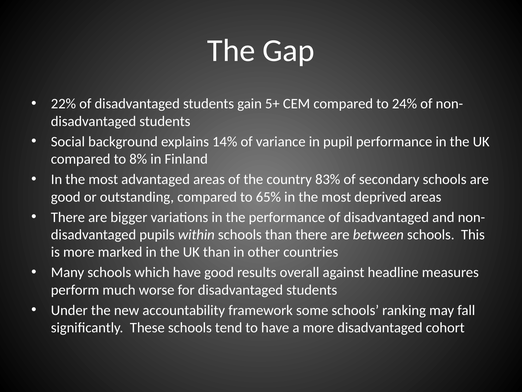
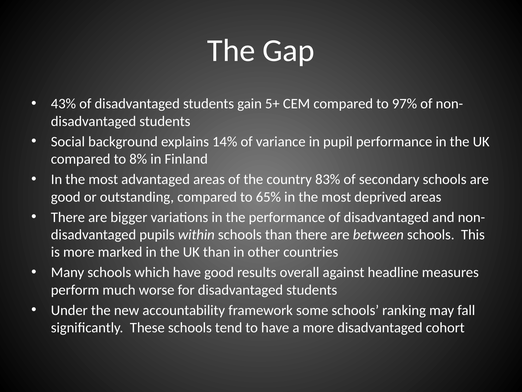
22%: 22% -> 43% (63, 104)
24%: 24% -> 97% (405, 104)
